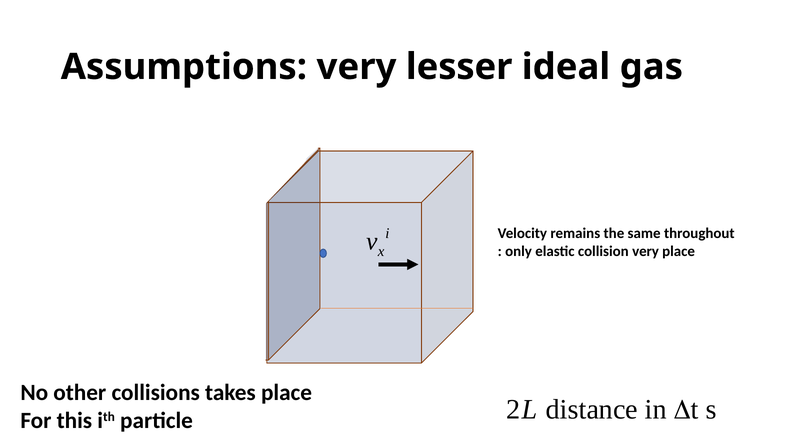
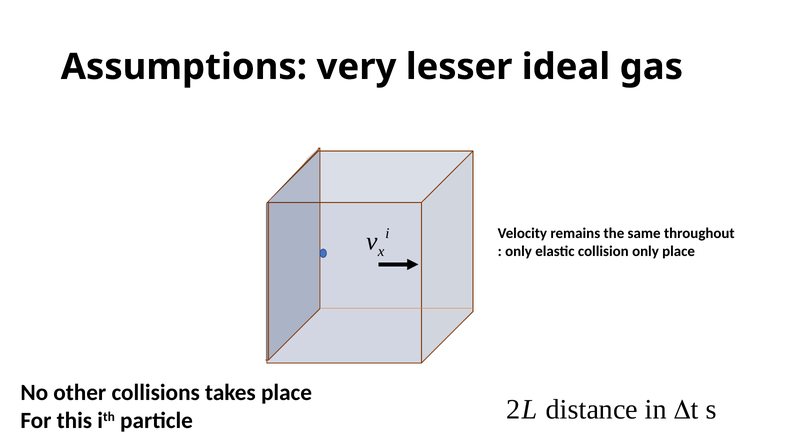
collision very: very -> only (645, 251)
